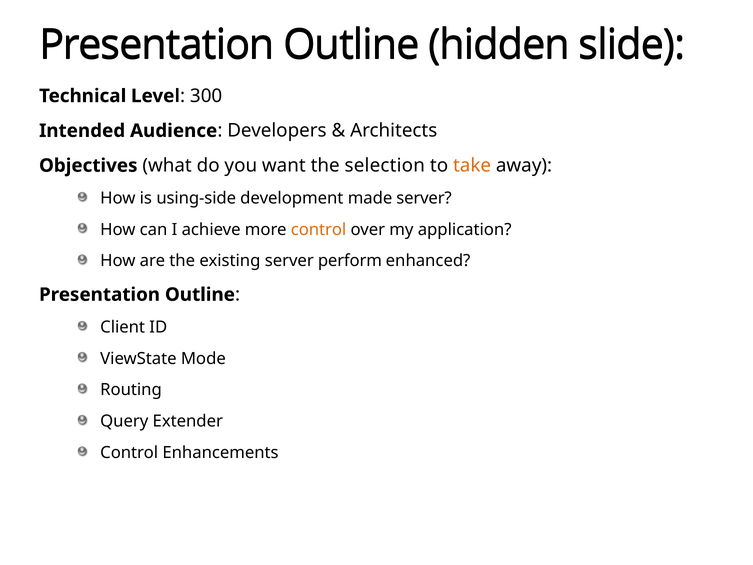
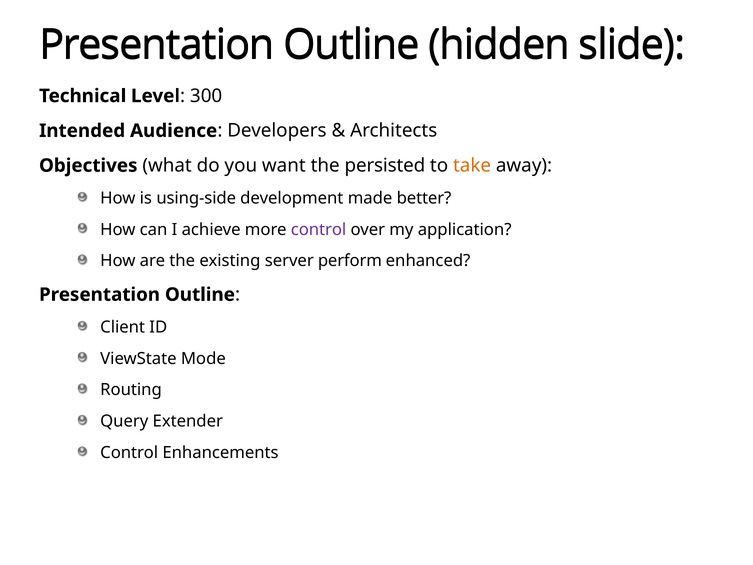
selection: selection -> persisted (385, 165)
made server: server -> better (424, 198)
control colour: orange -> purple (319, 229)
